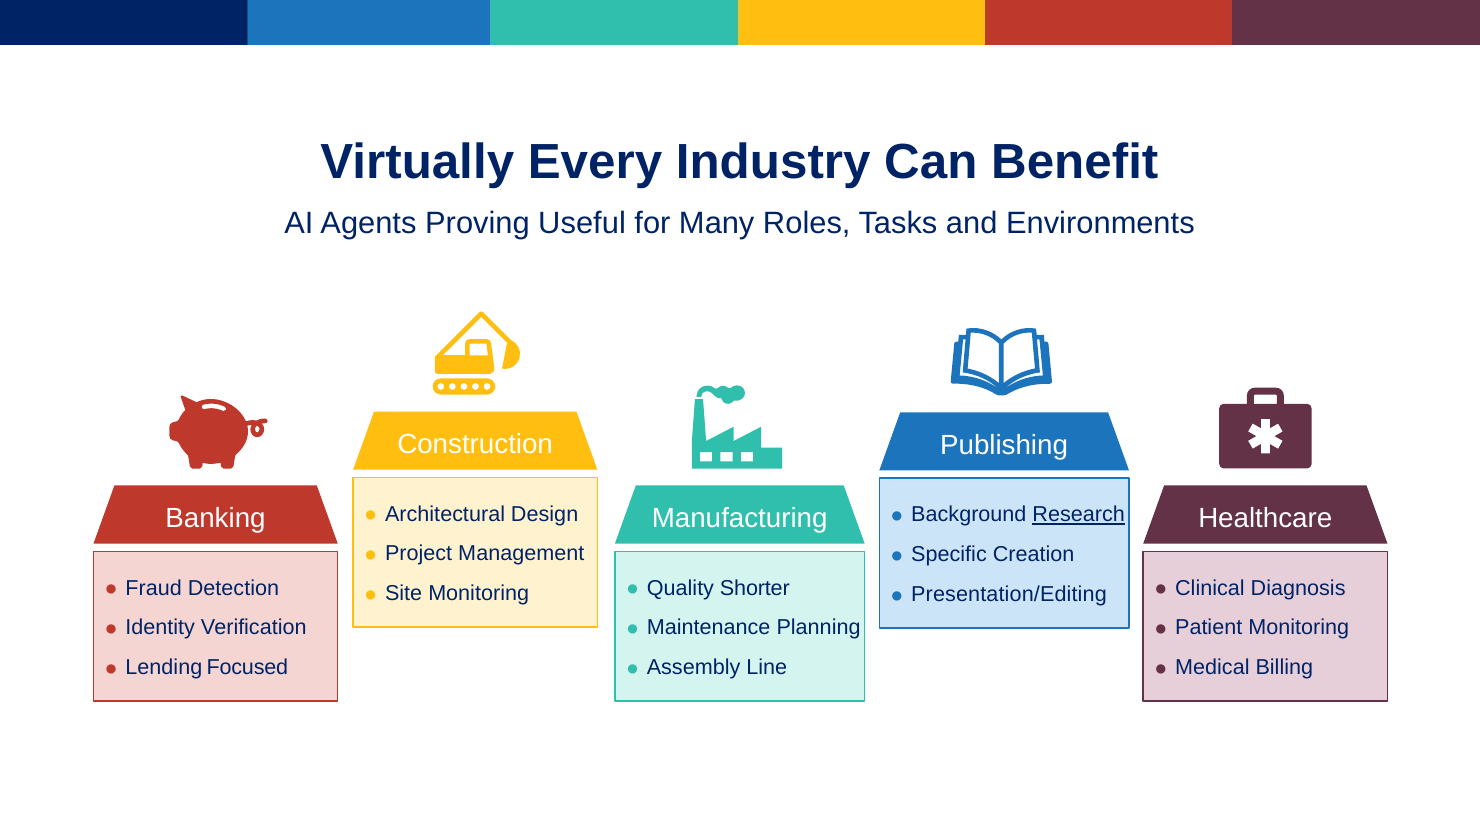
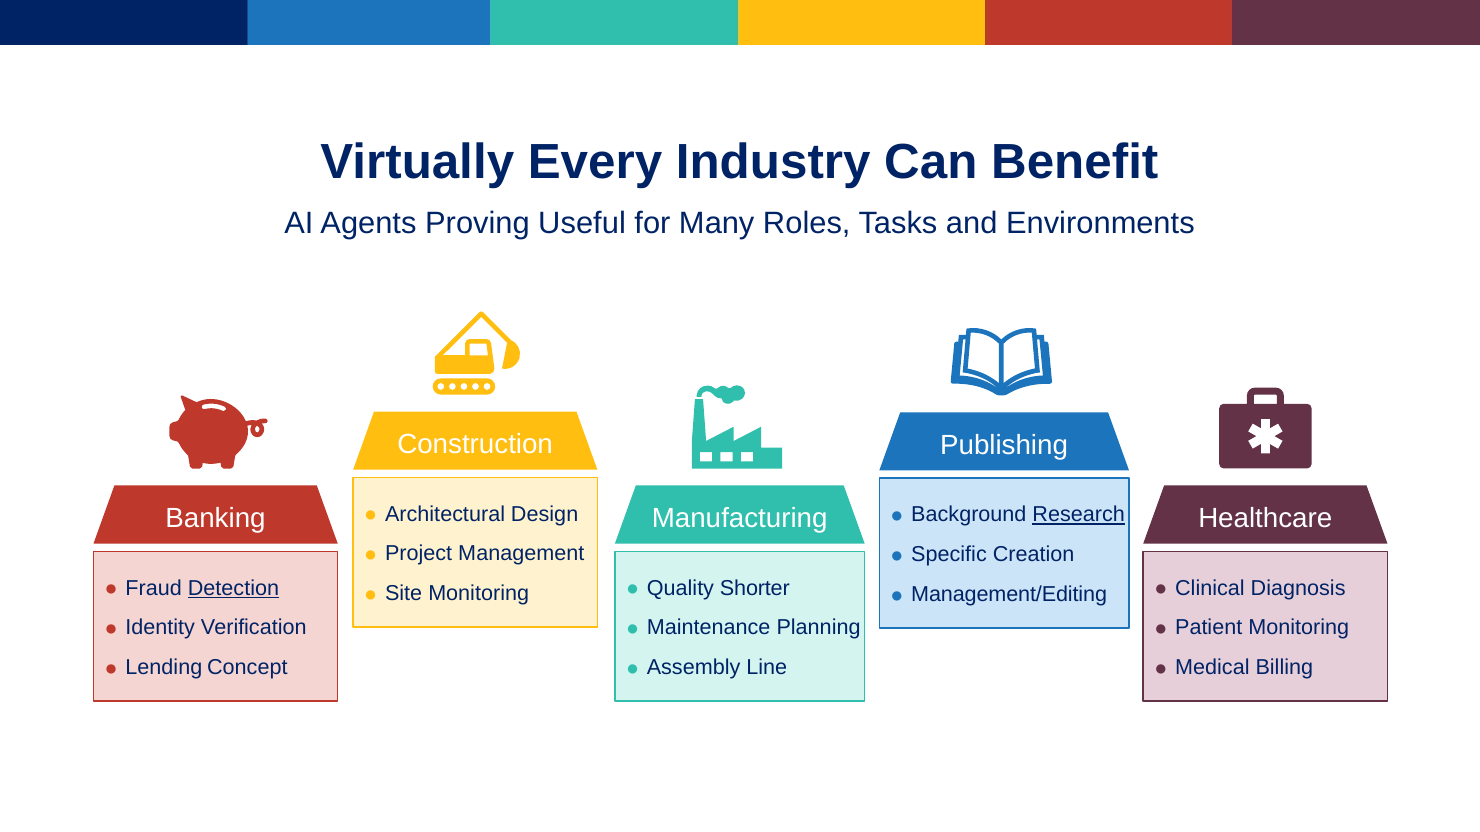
Detection underline: none -> present (233, 588)
Presentation/Editing: Presentation/Editing -> Management/Editing (1009, 595)
Focused: Focused -> Concept (247, 668)
